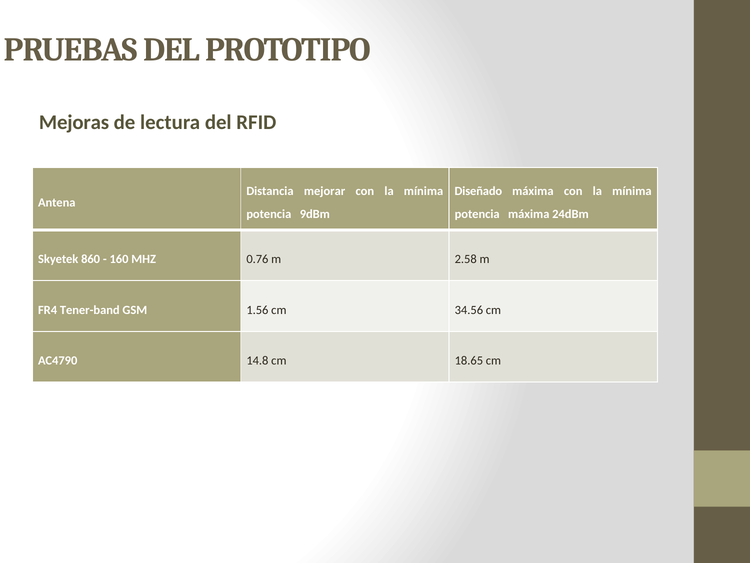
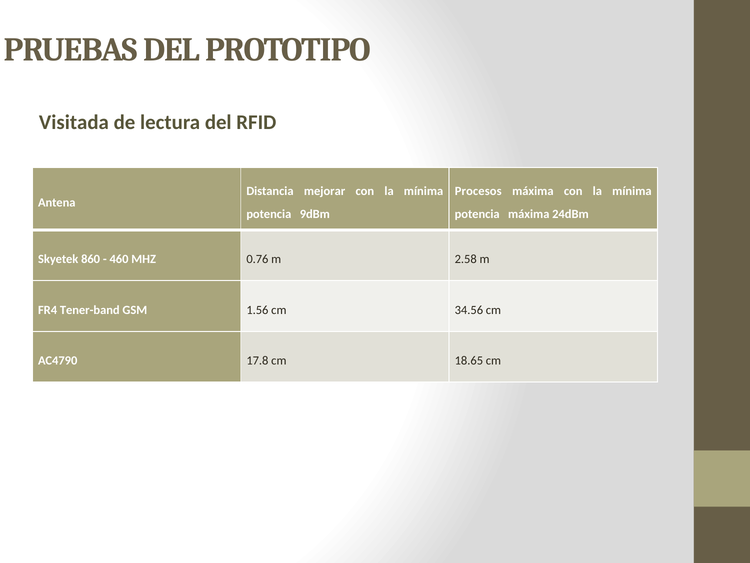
Mejoras: Mejoras -> Visitada (74, 122)
Diseñado: Diseñado -> Procesos (478, 191)
160: 160 -> 460 (119, 259)
14.8: 14.8 -> 17.8 (257, 360)
